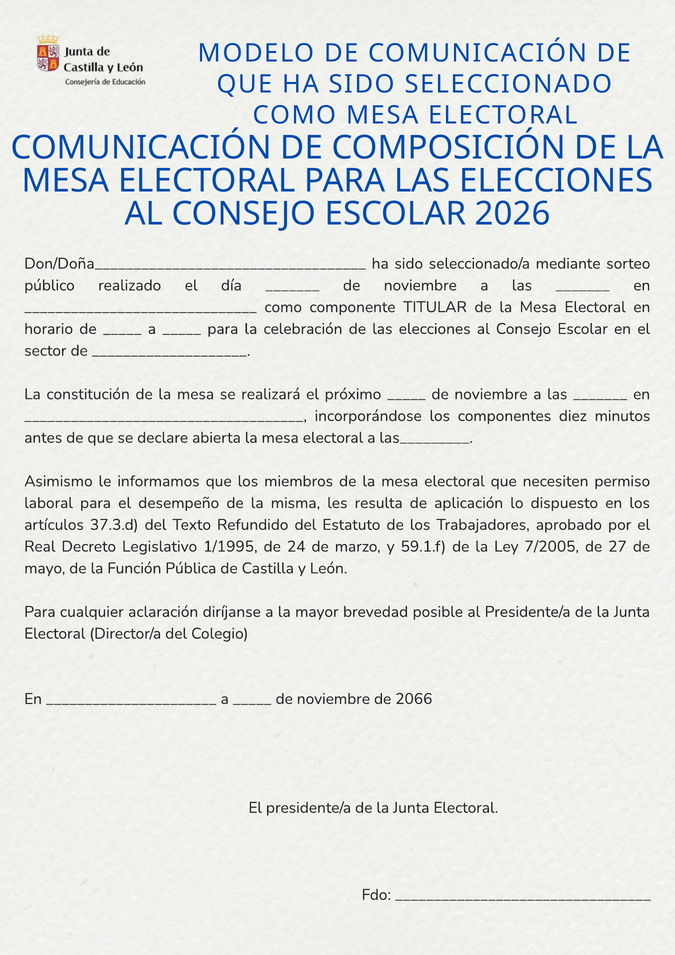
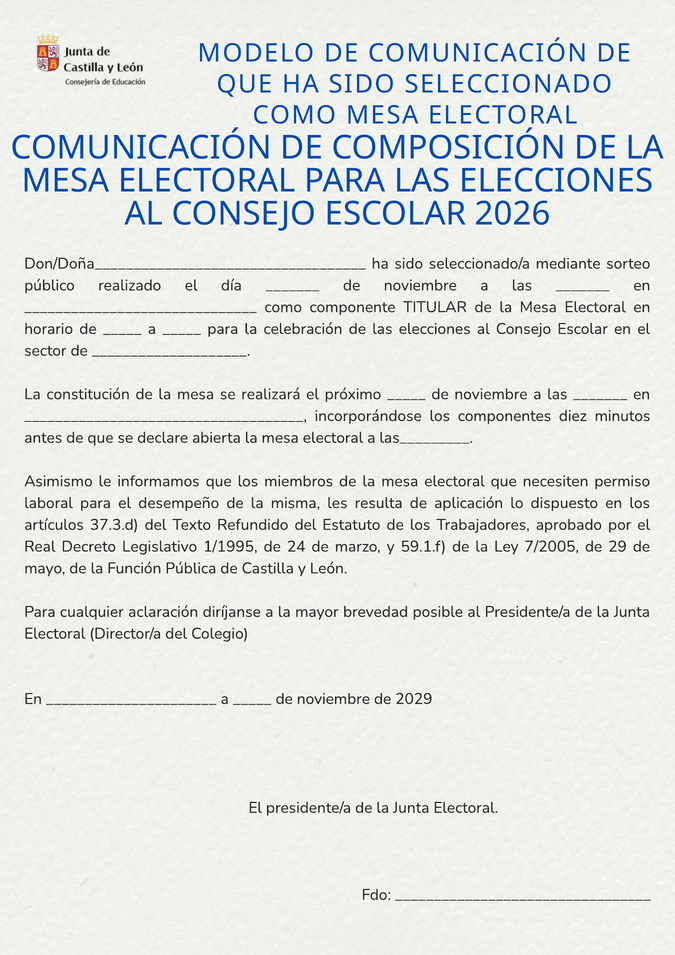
27: 27 -> 29 (618, 547)
2066: 2066 -> 2029 (414, 699)
